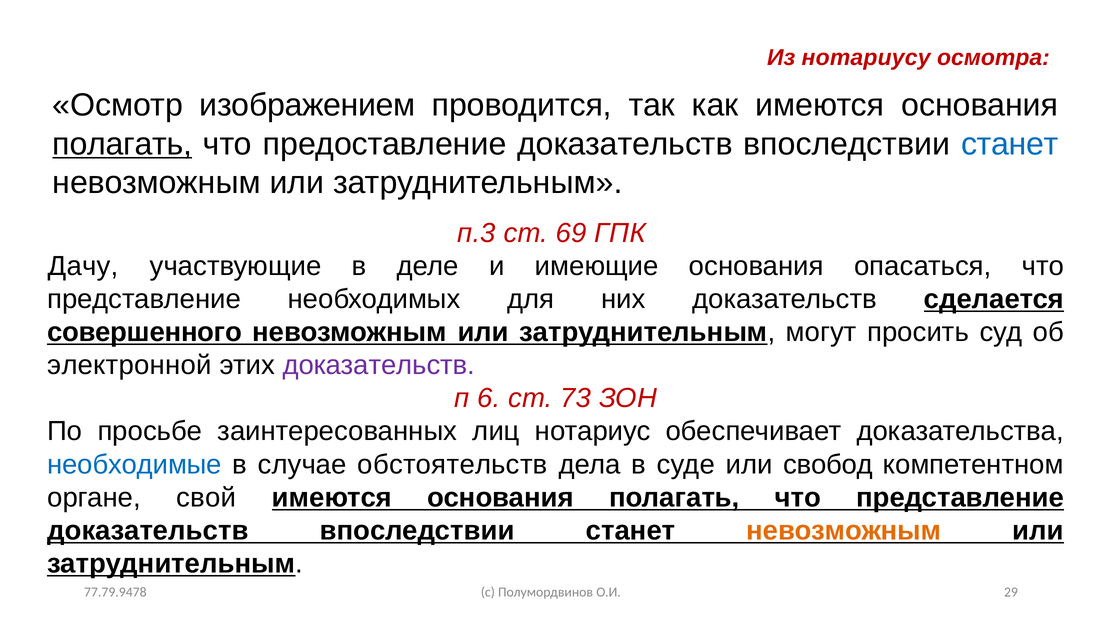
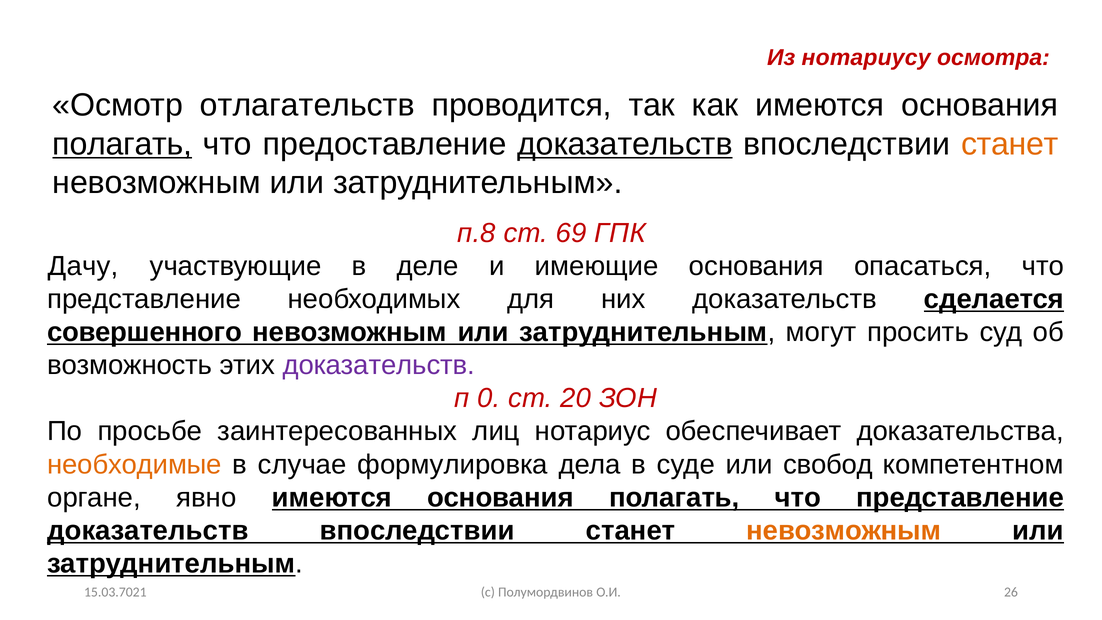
изображением: изображением -> отлагательств (307, 105)
доказательств underline: none -> present (625, 144)
станет colour: blue -> orange (1010, 144)
п.3: п.3 -> п.8 (477, 233)
электронной: электронной -> возможность (130, 365)
6: 6 -> 0 (489, 398)
73: 73 -> 20 (576, 398)
необходимые colour: blue -> orange (135, 464)
обстоятельств: обстоятельств -> формулировка (453, 464)
свой: свой -> явно (206, 497)
29: 29 -> 26 (1011, 592)
77.79.9478: 77.79.9478 -> 15.03.7021 (115, 592)
